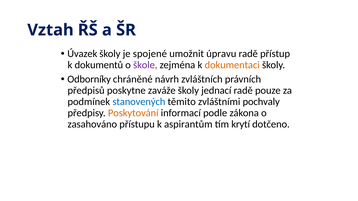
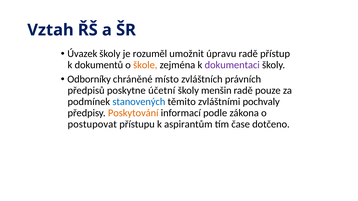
spojené: spojené -> rozuměl (150, 54)
škole colour: purple -> orange (145, 65)
dokumentaci colour: orange -> purple (232, 65)
návrh: návrh -> místo (167, 79)
zaváže: zaváže -> účetní (162, 91)
jednací: jednací -> menšin (216, 91)
zasahováno: zasahováno -> postupovat (92, 124)
krytí: krytí -> čase (241, 124)
